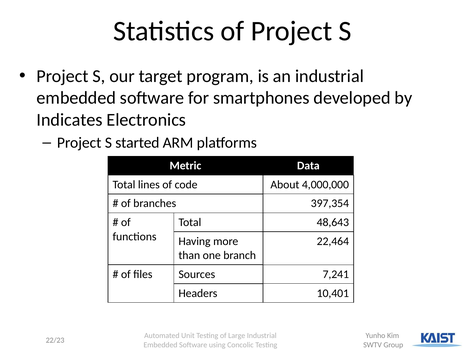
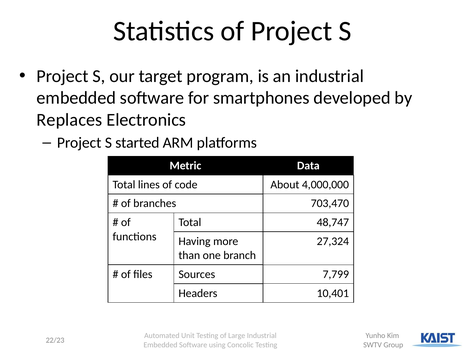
Indicates: Indicates -> Replaces (69, 120)
397,354: 397,354 -> 703,470 (330, 203)
48,643: 48,643 -> 48,747 (333, 222)
22,464: 22,464 -> 27,324 (333, 241)
7,241: 7,241 -> 7,799 (336, 274)
